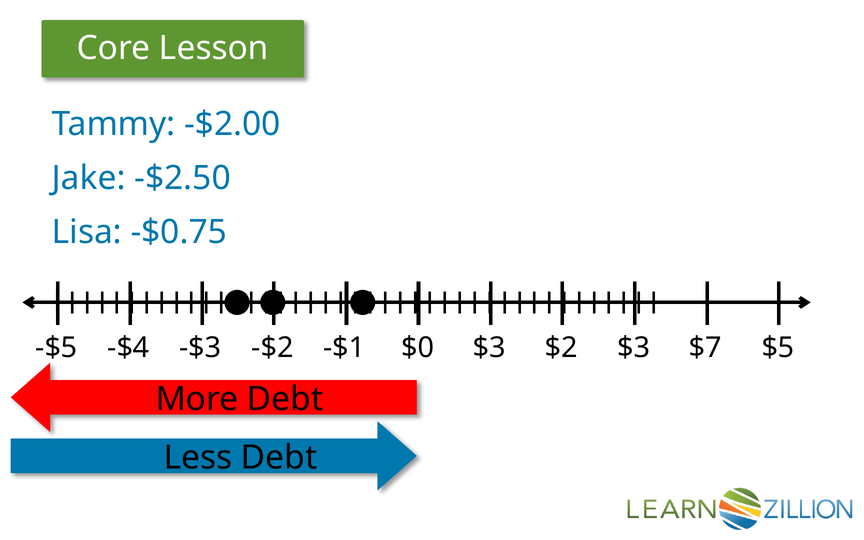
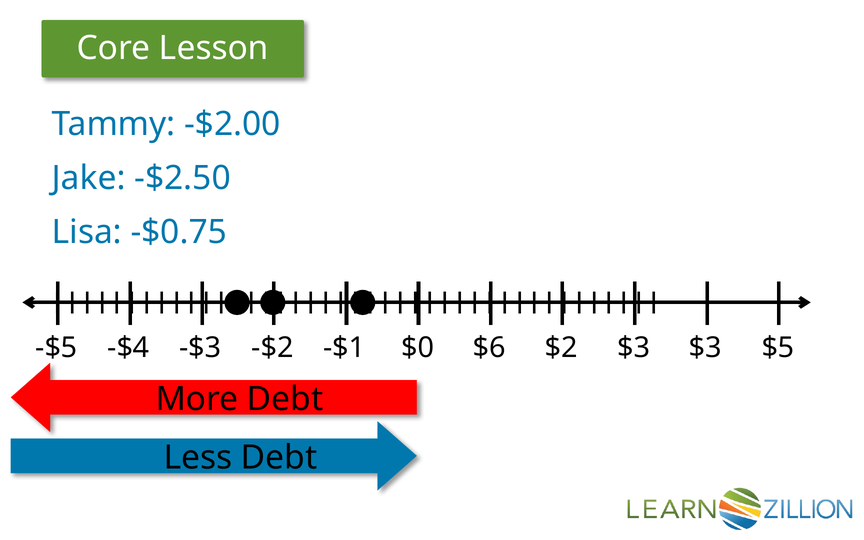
$3: $3 -> $6 (489, 348)
$3 $7: $7 -> $3 (705, 348)
